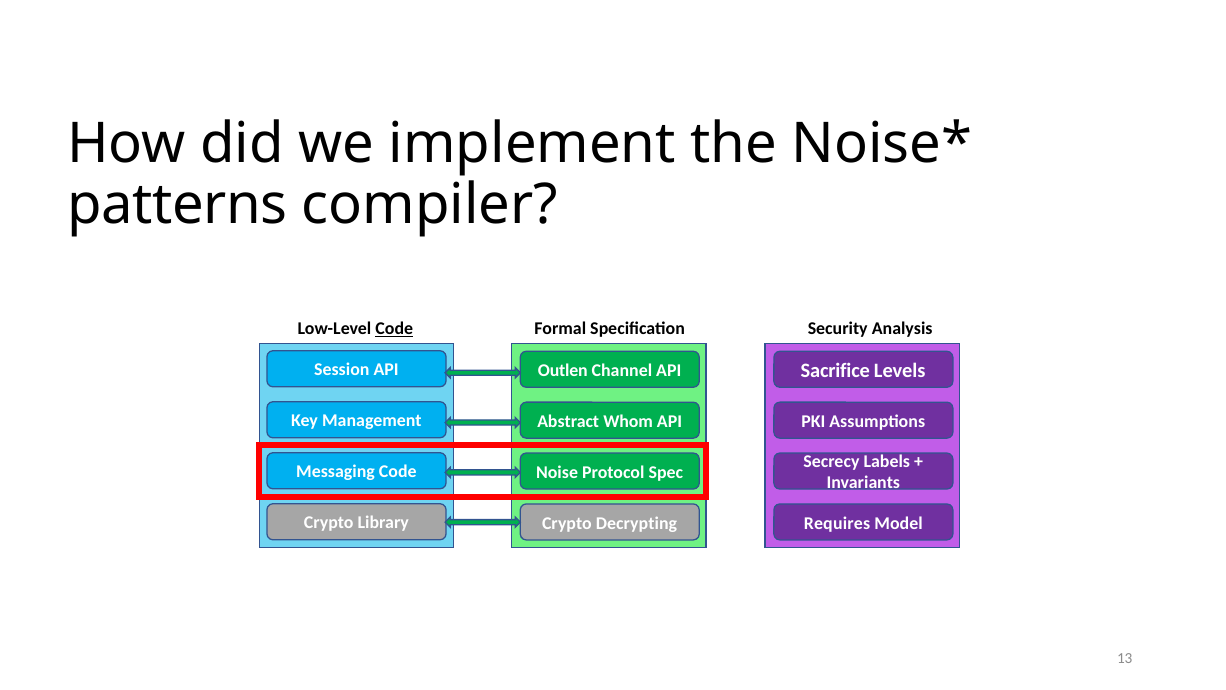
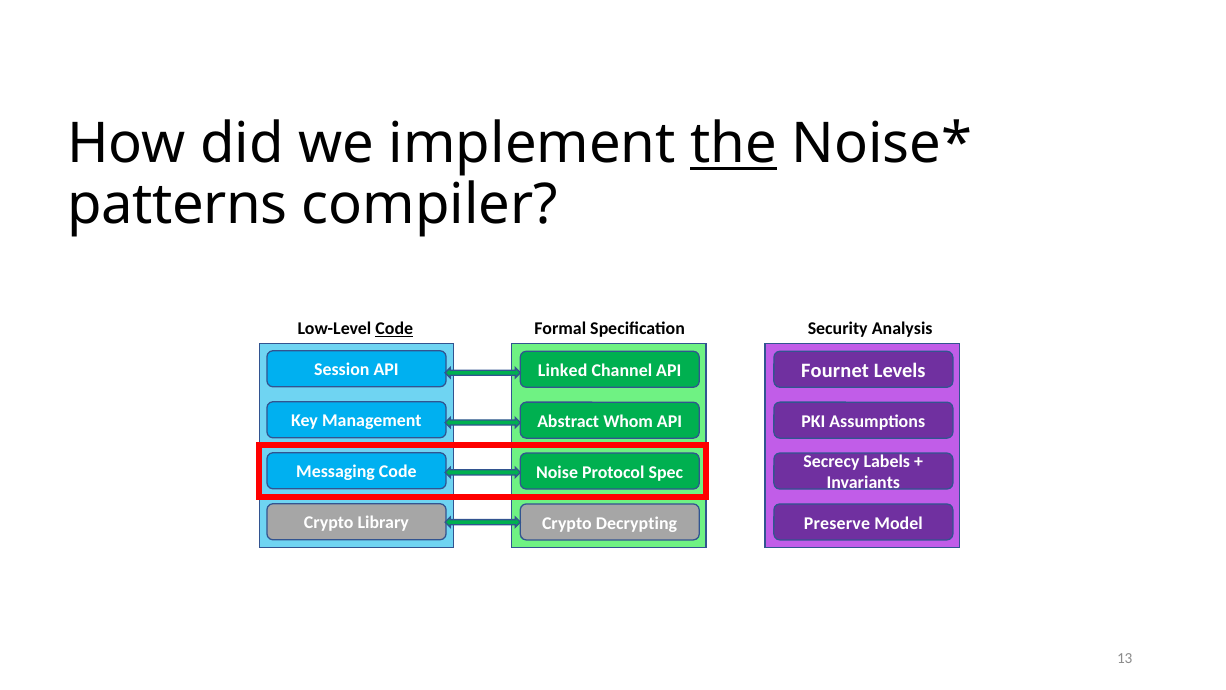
the underline: none -> present (734, 144)
Sacrifice: Sacrifice -> Fournet (835, 370)
Outlen: Outlen -> Linked (563, 370)
Requires: Requires -> Preserve (837, 523)
